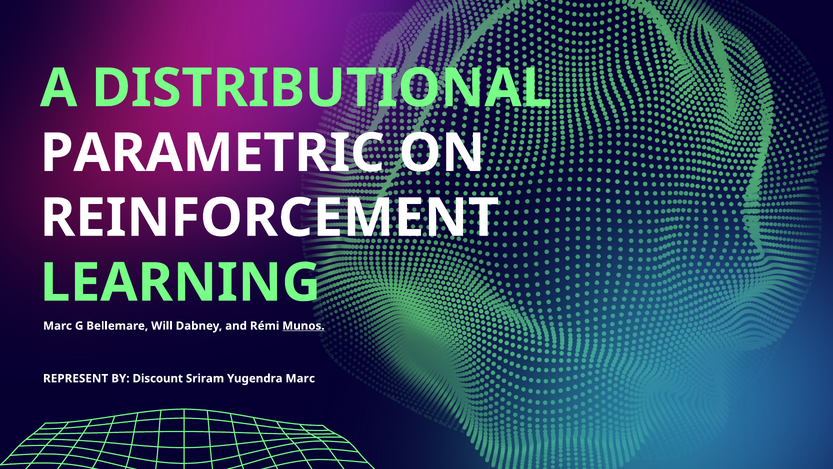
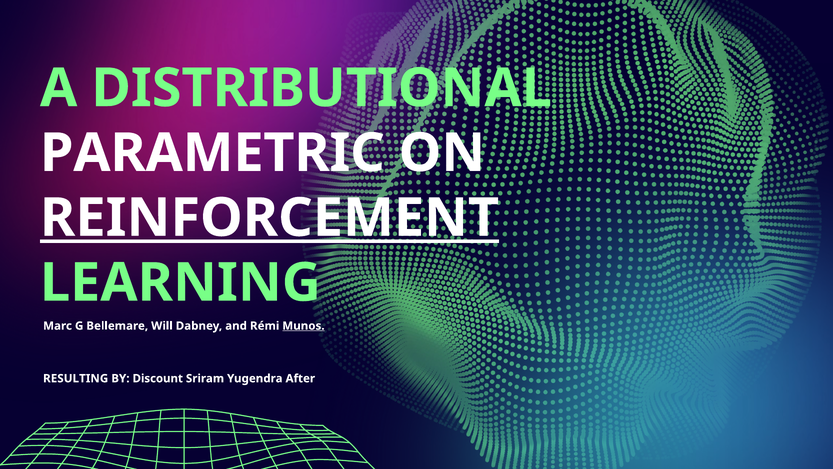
REINFORCEMENT underline: none -> present (270, 218)
REPRESENT: REPRESENT -> RESULTING (76, 378)
Yugendra Marc: Marc -> After (300, 378)
